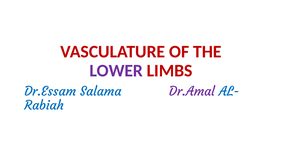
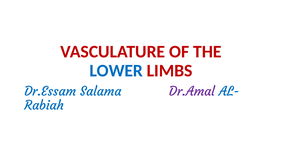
LOWER colour: purple -> blue (116, 70)
